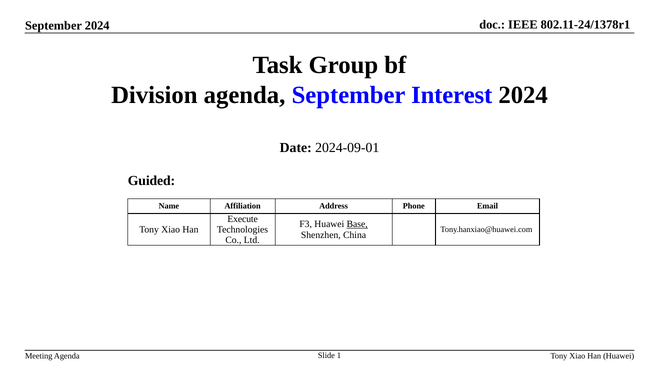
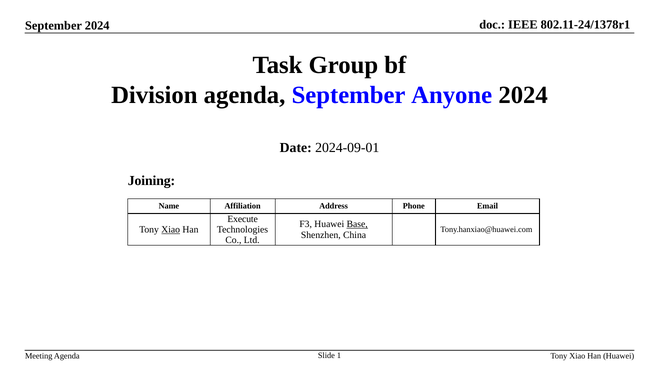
Interest: Interest -> Anyone (452, 95)
Guided: Guided -> Joining (151, 181)
Xiao underline: none -> present (171, 229)
